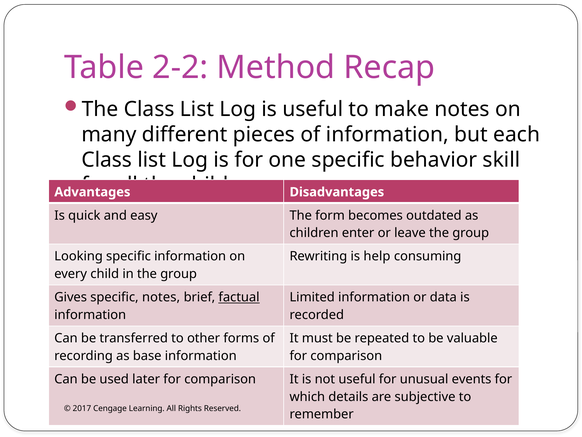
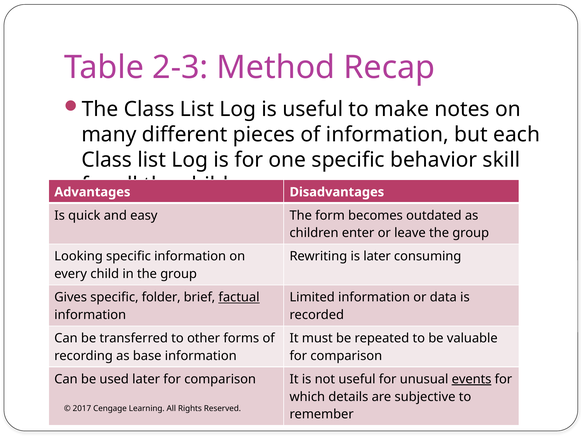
2-2: 2-2 -> 2-3 (180, 67)
is help: help -> later (377, 256)
specific notes: notes -> folder (161, 297)
events underline: none -> present (472, 379)
